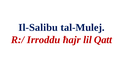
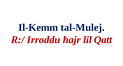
Il-Salibu: Il-Salibu -> Il-Kemm (38, 28)
